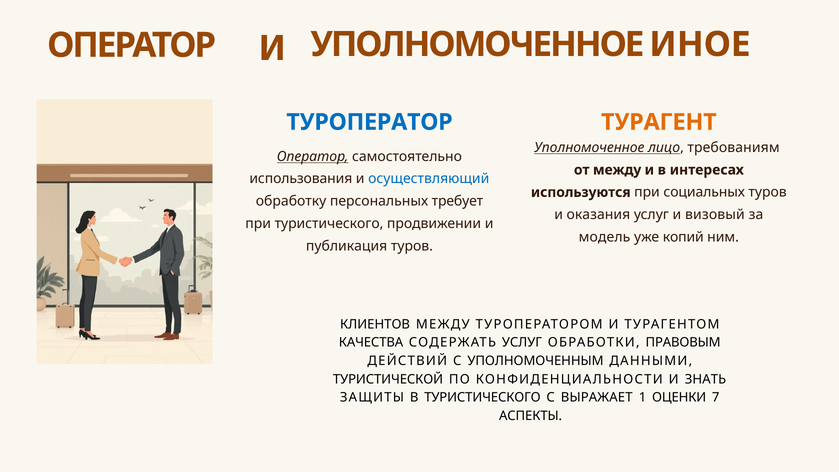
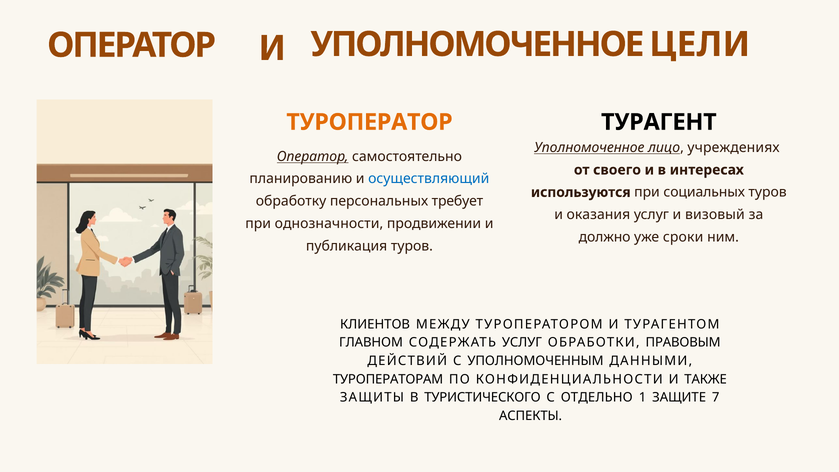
ИНОЕ: ИНОЕ -> ЦЕЛИ (700, 44)
ТУРОПЕРАТОР colour: blue -> orange (370, 122)
ТУРАГЕНТ colour: orange -> black (659, 122)
требованиям: требованиям -> учреждениях (734, 147)
от между: между -> своего (617, 170)
использования: использования -> планированию (301, 179)
при туристического: туристического -> однозначности (329, 224)
модель: модель -> должно (605, 237)
копий: копий -> сроки (683, 237)
КАЧЕСТВА: КАЧЕСТВА -> ГЛАВНОМ (371, 343)
ТУРИСТИЧЕСКОЙ: ТУРИСТИЧЕСКОЙ -> ТУРОПЕРАТОРАМ (388, 379)
ЗНАТЬ: ЗНАТЬ -> ТАКЖЕ (706, 379)
ВЫРАЖАЕТ: ВЫРАЖАЕТ -> ОТДЕЛЬНО (597, 398)
ОЦЕНКИ: ОЦЕНКИ -> ЗАЩИТЕ (679, 398)
